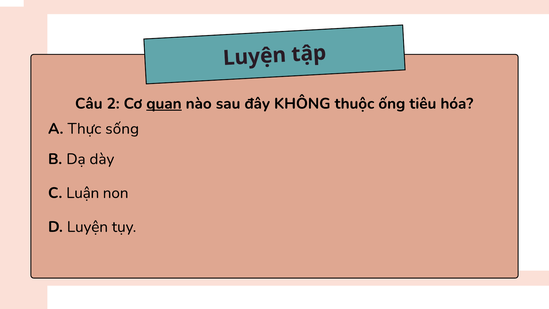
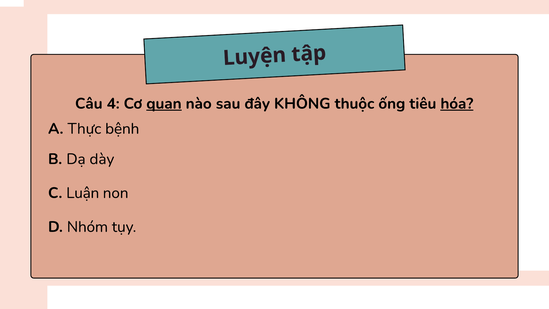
2: 2 -> 4 (113, 104)
hóa underline: none -> present (457, 104)
sống: sống -> bệnh (122, 129)
D Luyện: Luyện -> Nhóm (87, 227)
